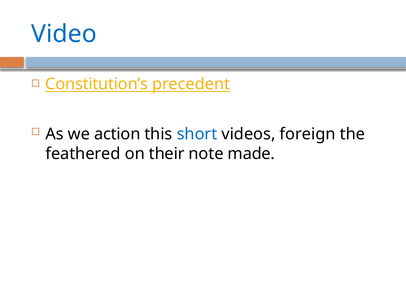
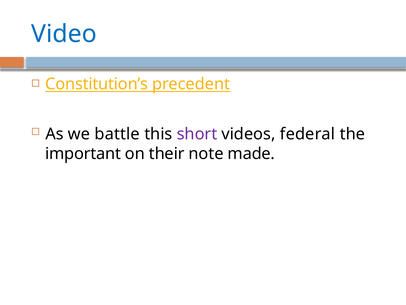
action: action -> battle (117, 134)
short colour: blue -> purple (197, 134)
foreign: foreign -> federal (308, 134)
feathered: feathered -> important (83, 153)
